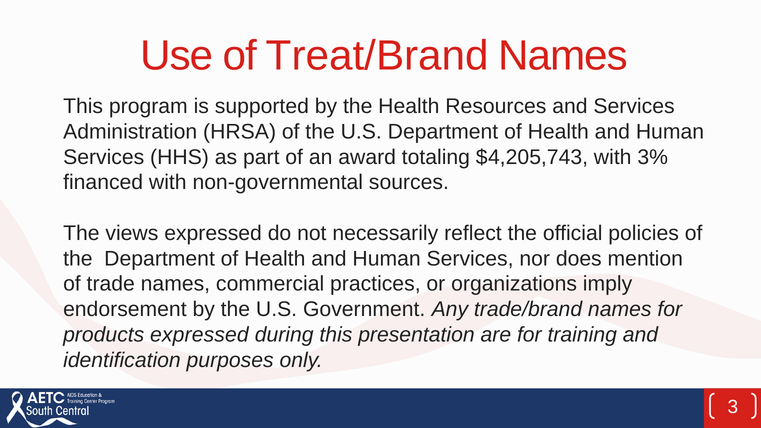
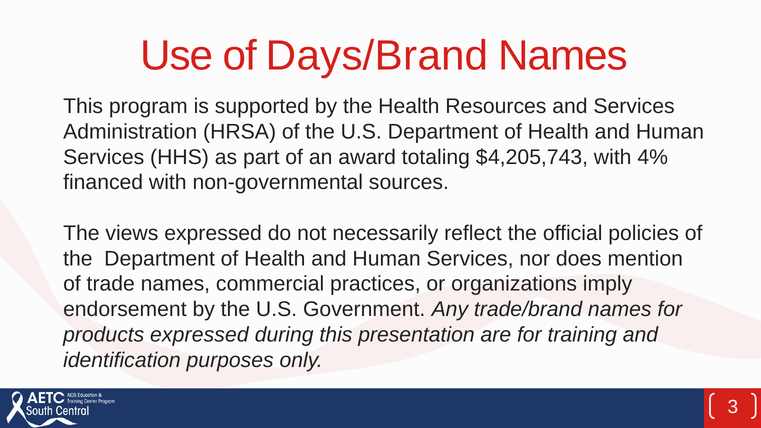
Treat/Brand: Treat/Brand -> Days/Brand (377, 56)
3%: 3% -> 4% (653, 157)
